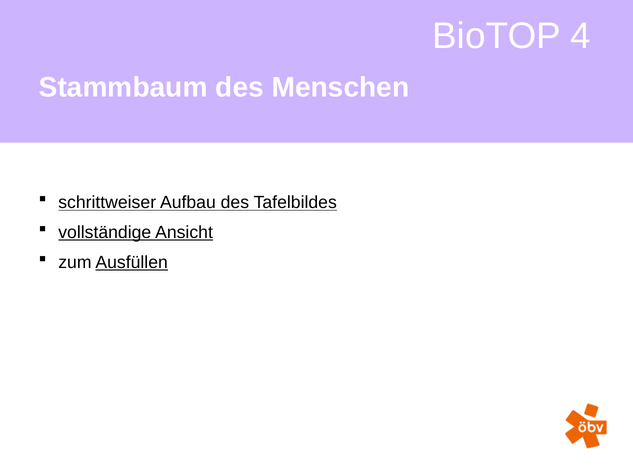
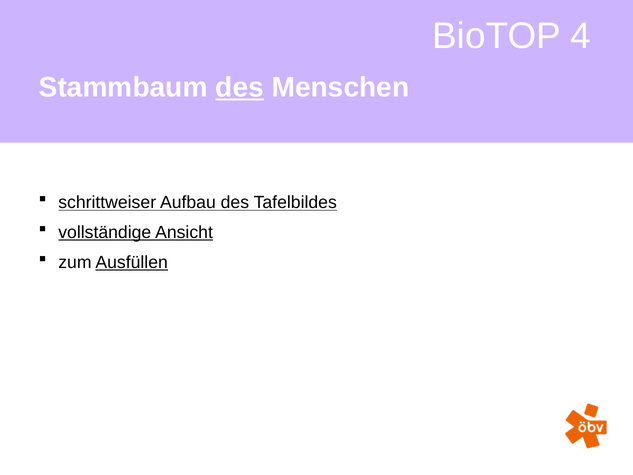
des underline: none -> present (240, 87)
